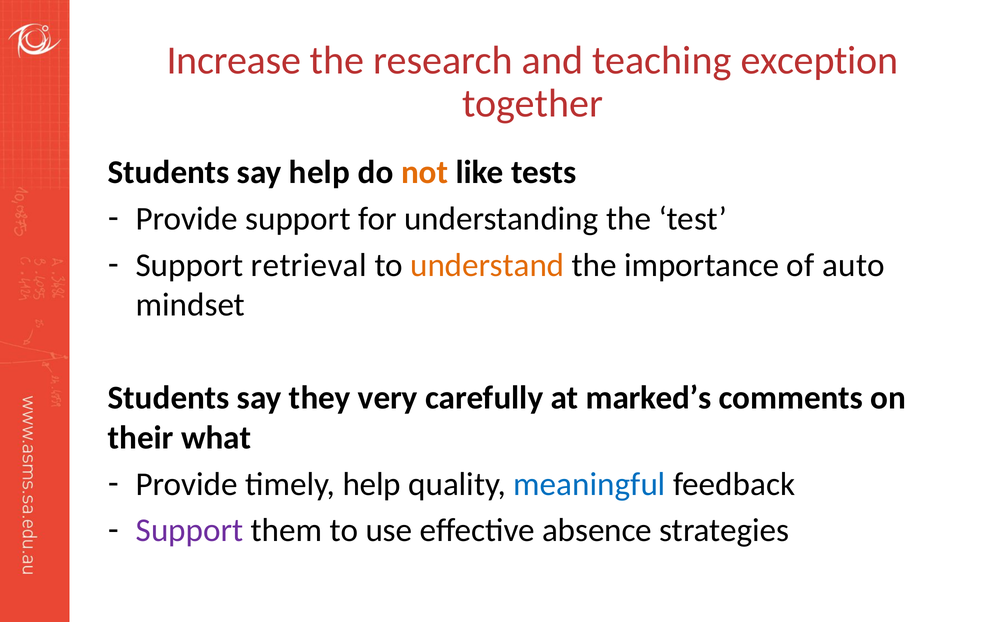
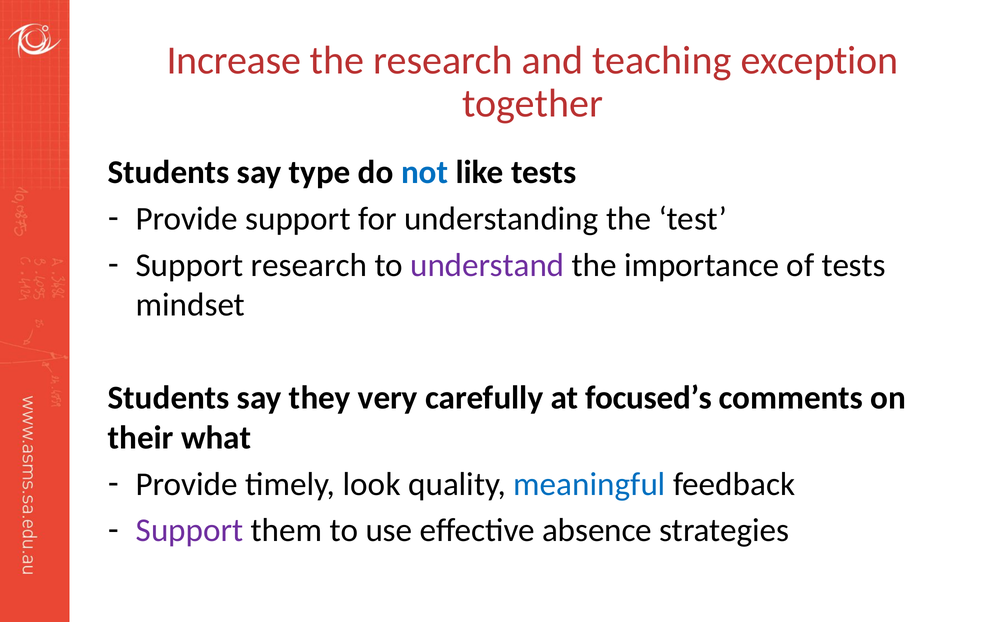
say help: help -> type (320, 172)
not colour: orange -> blue (425, 172)
Support retrieval: retrieval -> research (309, 265)
understand colour: orange -> purple (487, 265)
of auto: auto -> tests (854, 265)
marked’s: marked’s -> focused’s (649, 398)
timely help: help -> look (372, 484)
